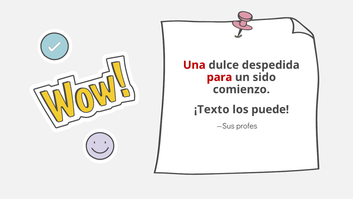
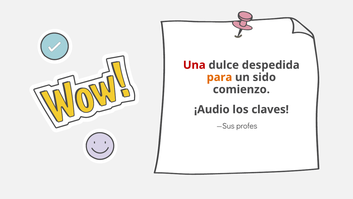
para colour: red -> orange (219, 77)
¡Texto: ¡Texto -> ¡Audio (212, 109)
puede: puede -> claves (270, 109)
